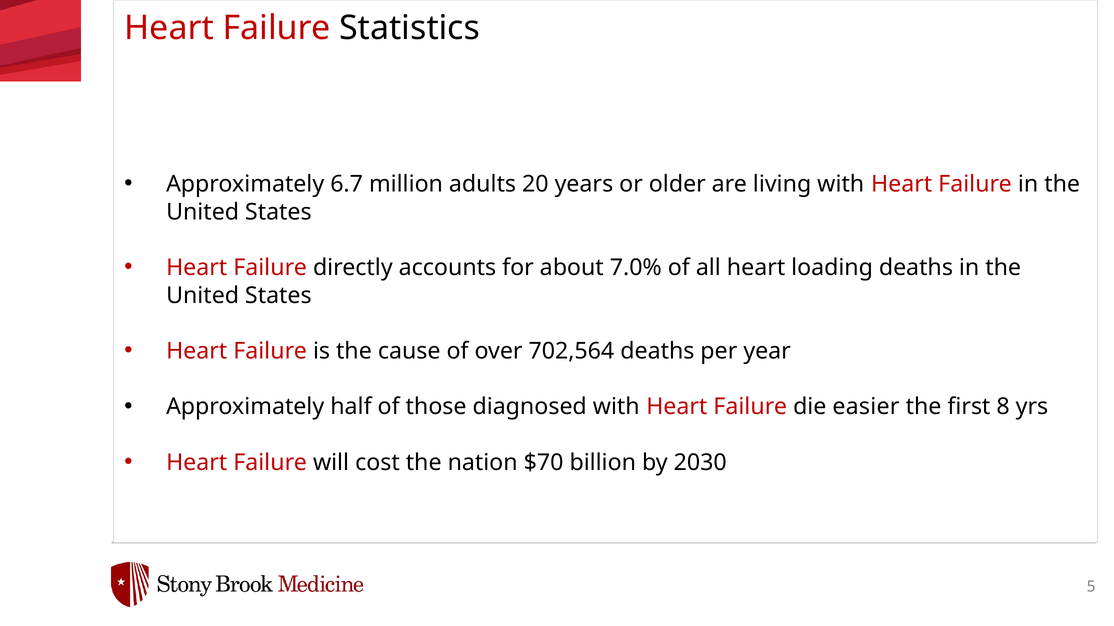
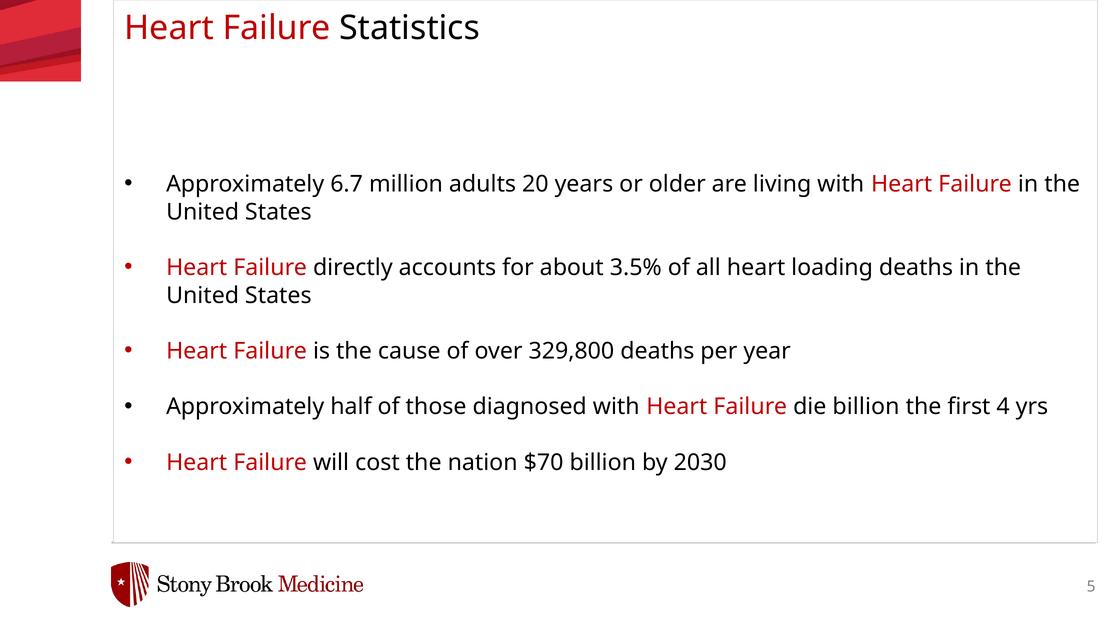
7.0%: 7.0% -> 3.5% (636, 268)
702,564: 702,564 -> 329,800 (571, 351)
die easier: easier -> billion (866, 407)
8: 8 -> 4 (1003, 407)
